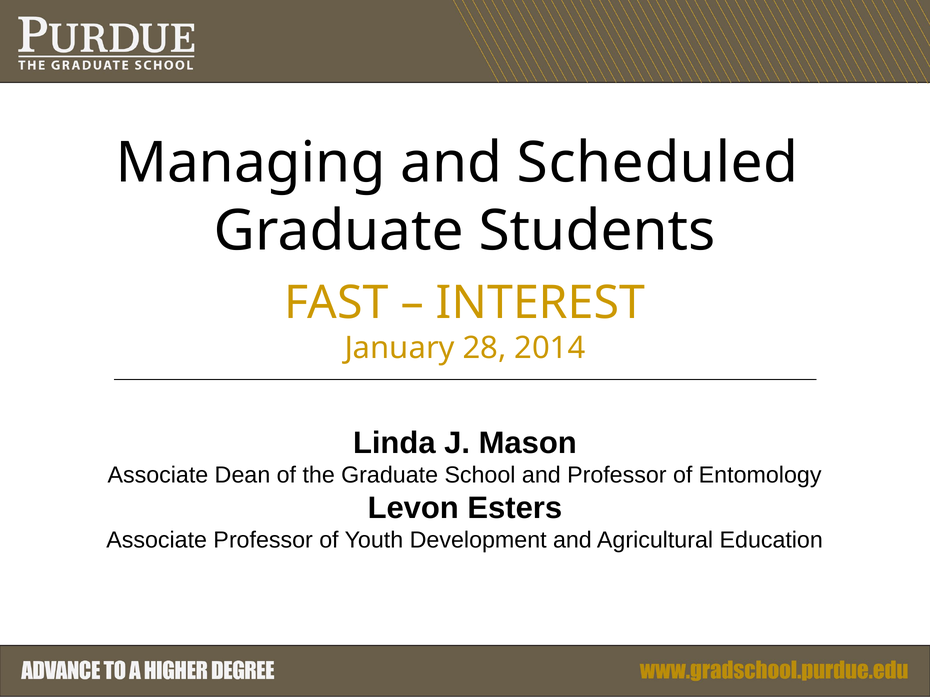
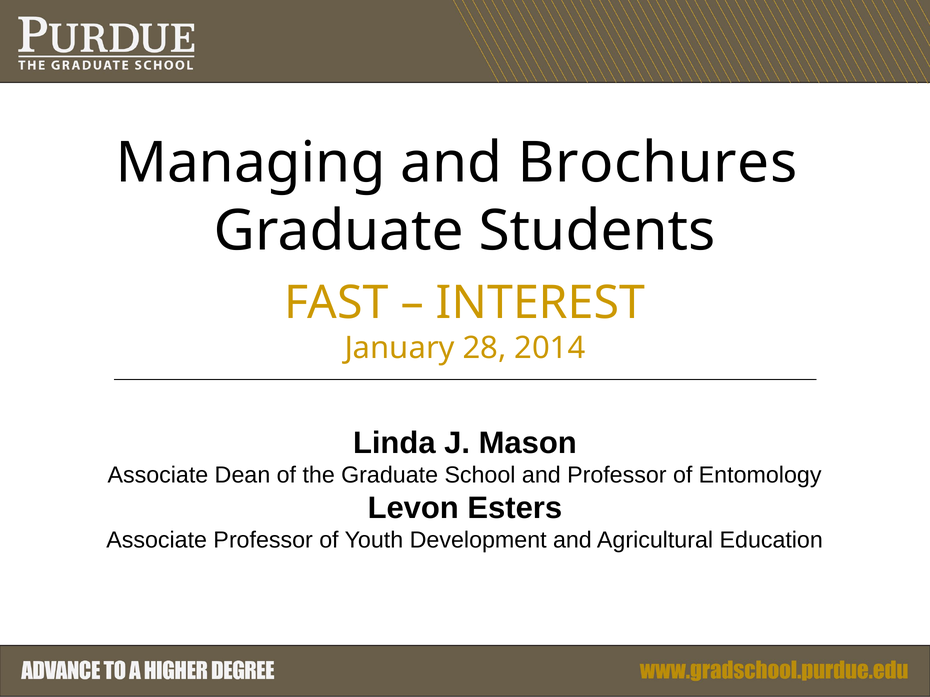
Scheduled: Scheduled -> Brochures (658, 163)
